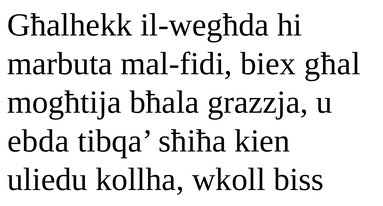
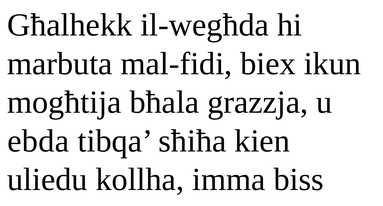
għal: għal -> ikun (332, 64)
wkoll: wkoll -> imma (229, 180)
